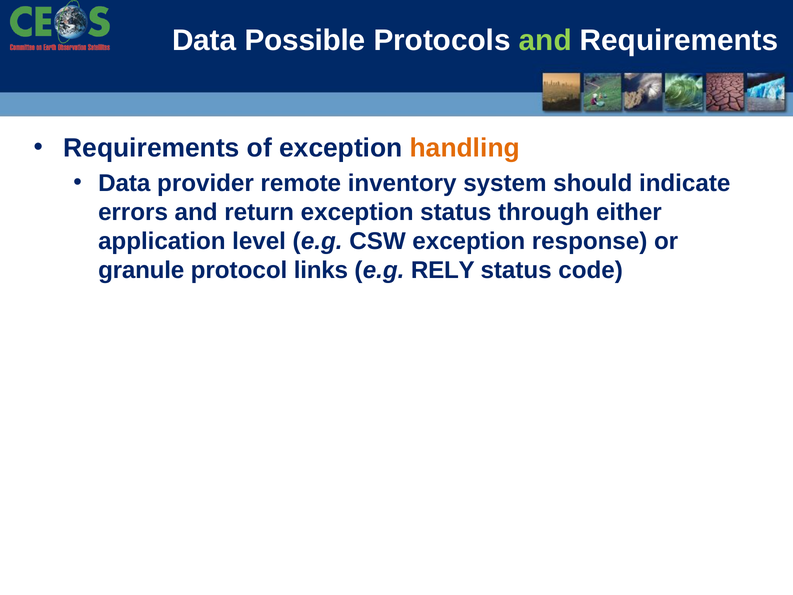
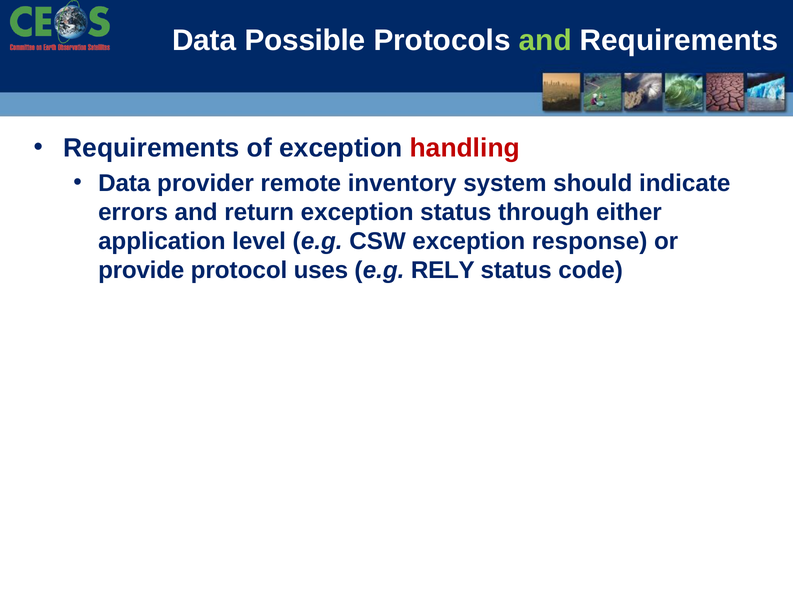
handling colour: orange -> red (465, 148)
granule: granule -> provide (141, 270)
links: links -> uses (321, 270)
